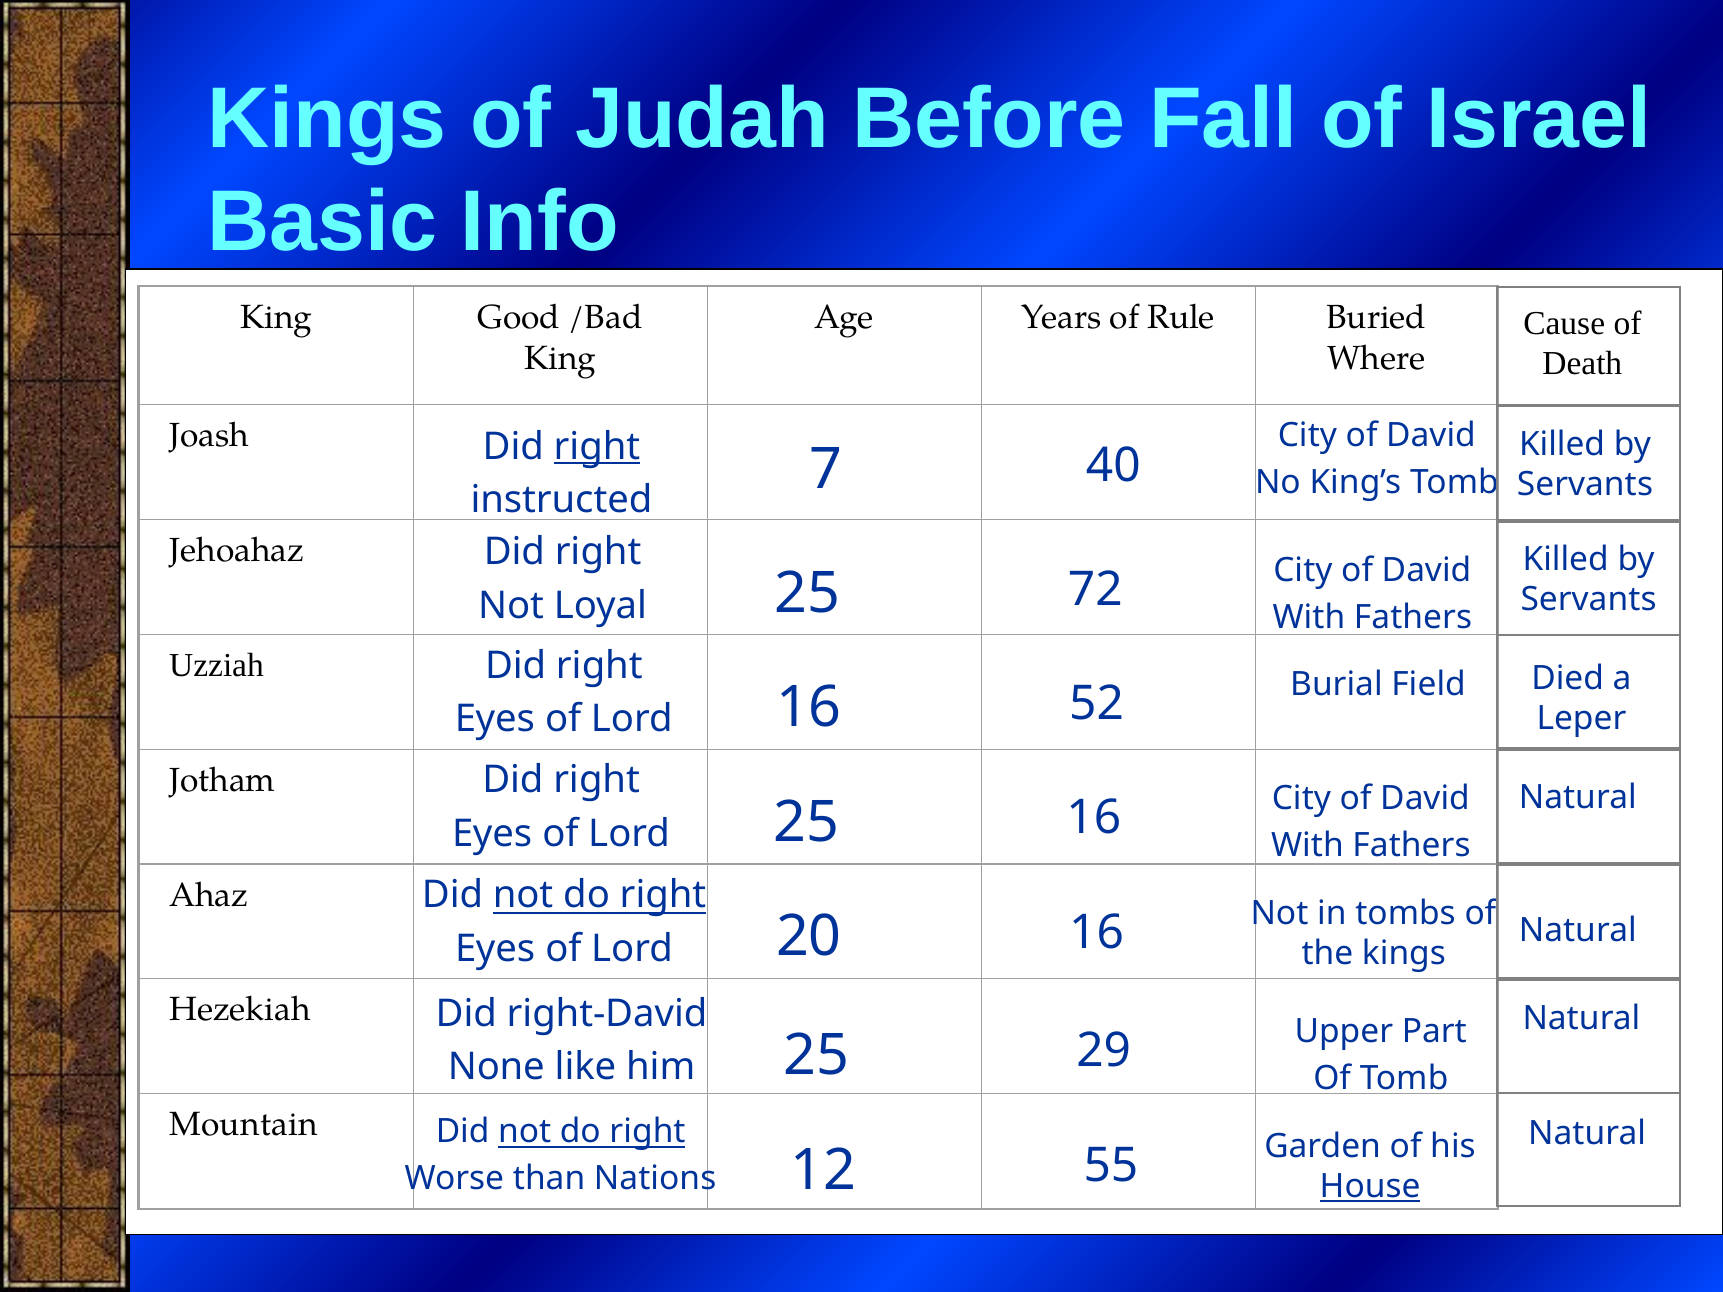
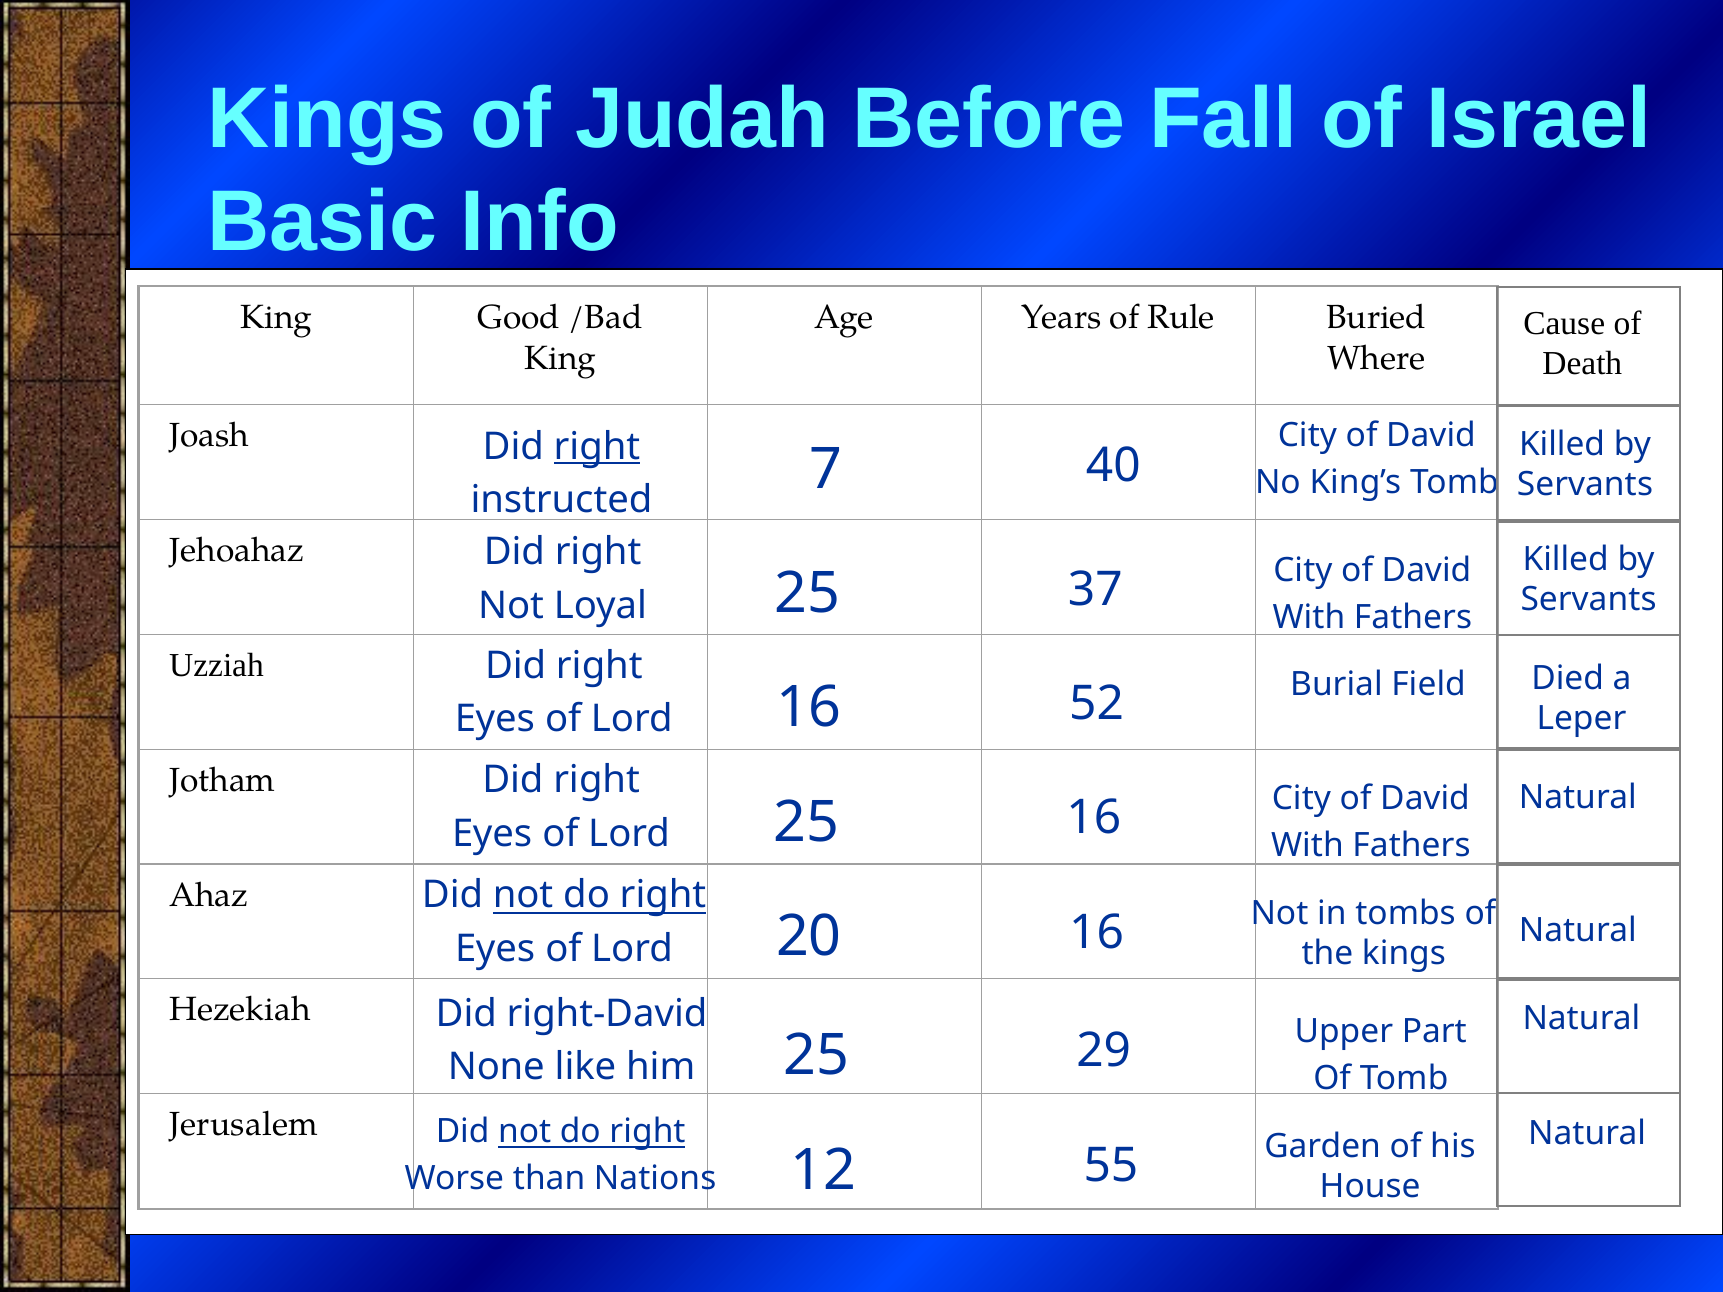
72: 72 -> 37 (1095, 590)
Mountain: Mountain -> Jerusalem (244, 1125)
House underline: present -> none (1370, 1187)
